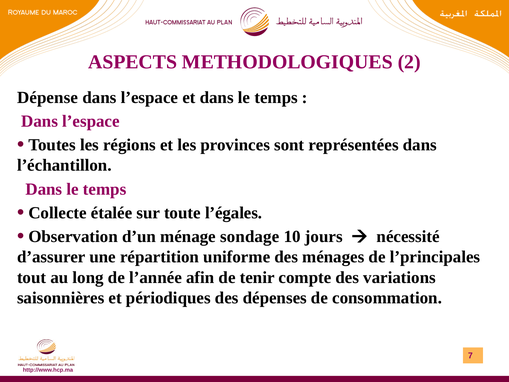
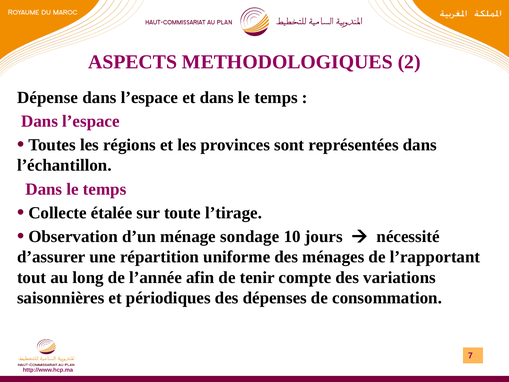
l’égales: l’égales -> l’tirage (234, 213)
l’principales: l’principales -> l’rapportant (435, 257)
